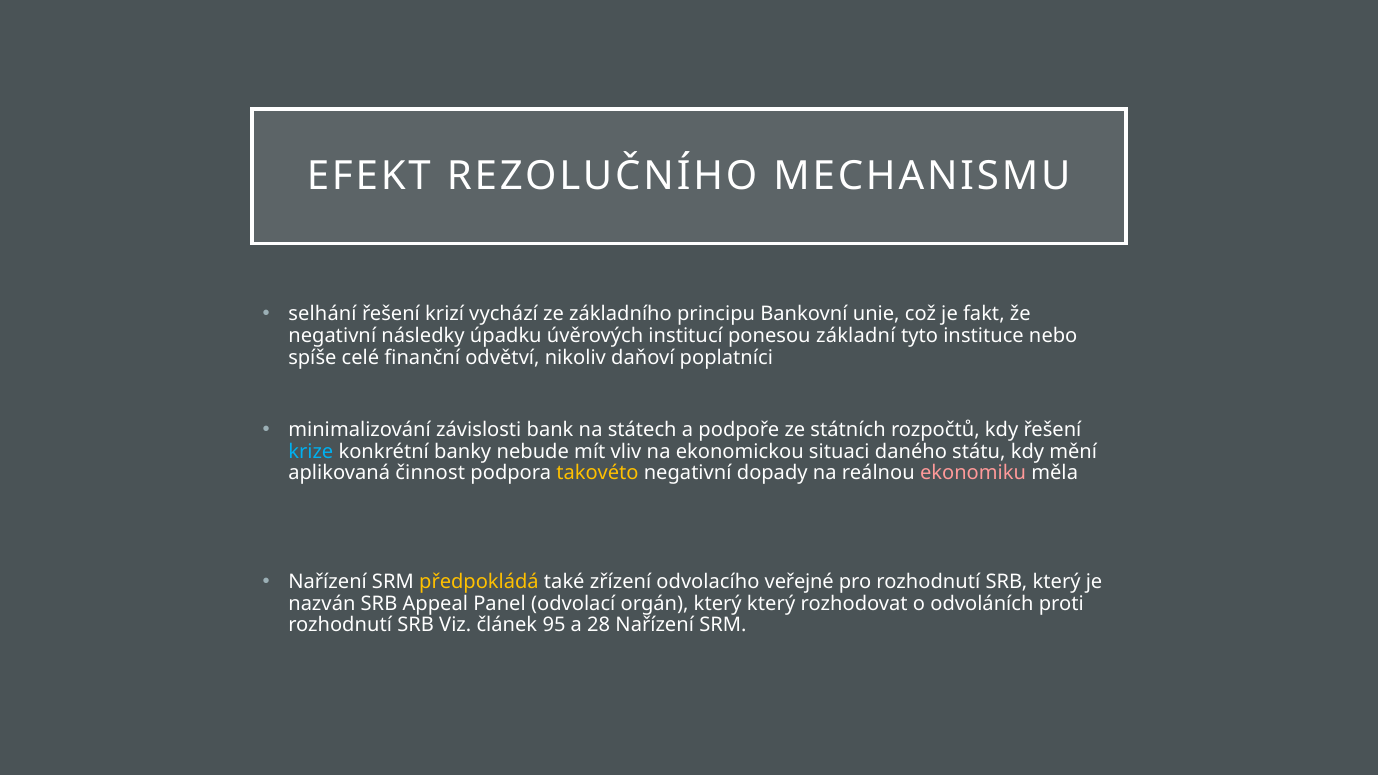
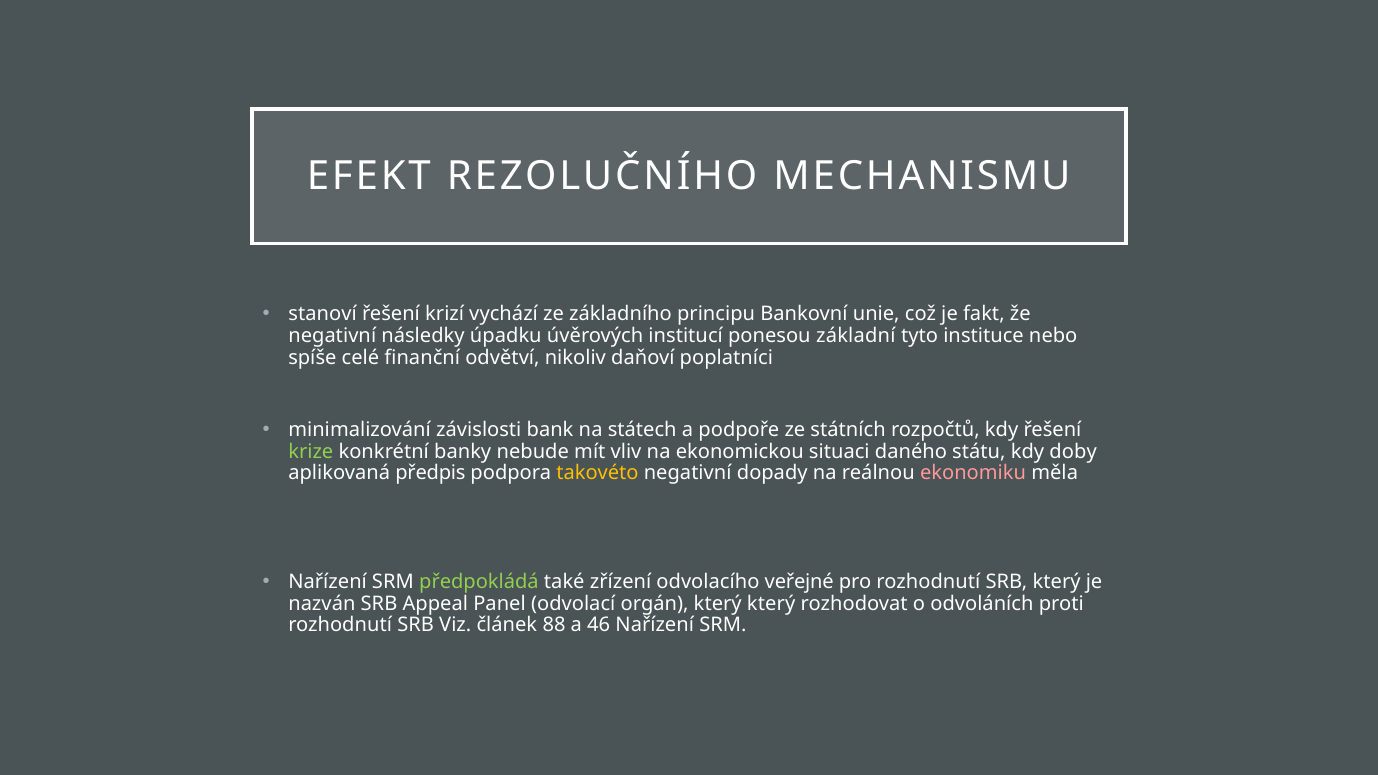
selhání: selhání -> stanoví (323, 314)
krize colour: light blue -> light green (311, 452)
mění: mění -> doby (1073, 452)
činnost: činnost -> předpis (430, 473)
předpokládá colour: yellow -> light green (479, 582)
95: 95 -> 88 (554, 625)
28: 28 -> 46 (599, 625)
